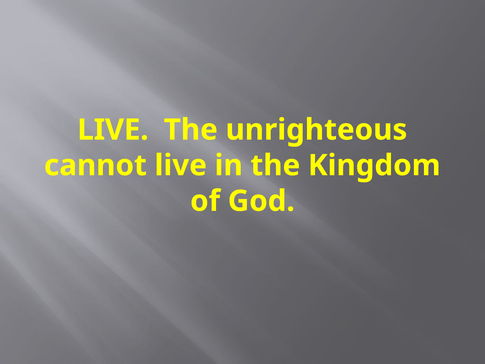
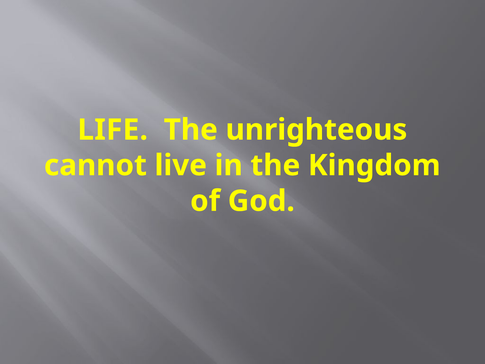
LIVE: LIVE -> LIFE (113, 130)
